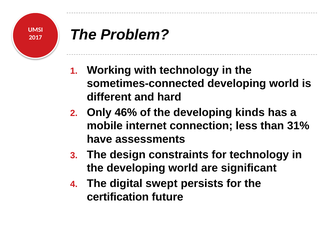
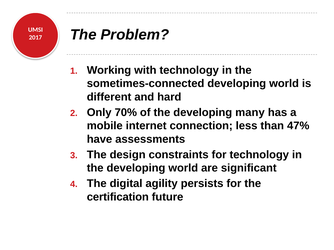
46%: 46% -> 70% (126, 113)
kinds: kinds -> many (250, 113)
31%: 31% -> 47% (298, 126)
swept: swept -> agility (162, 184)
